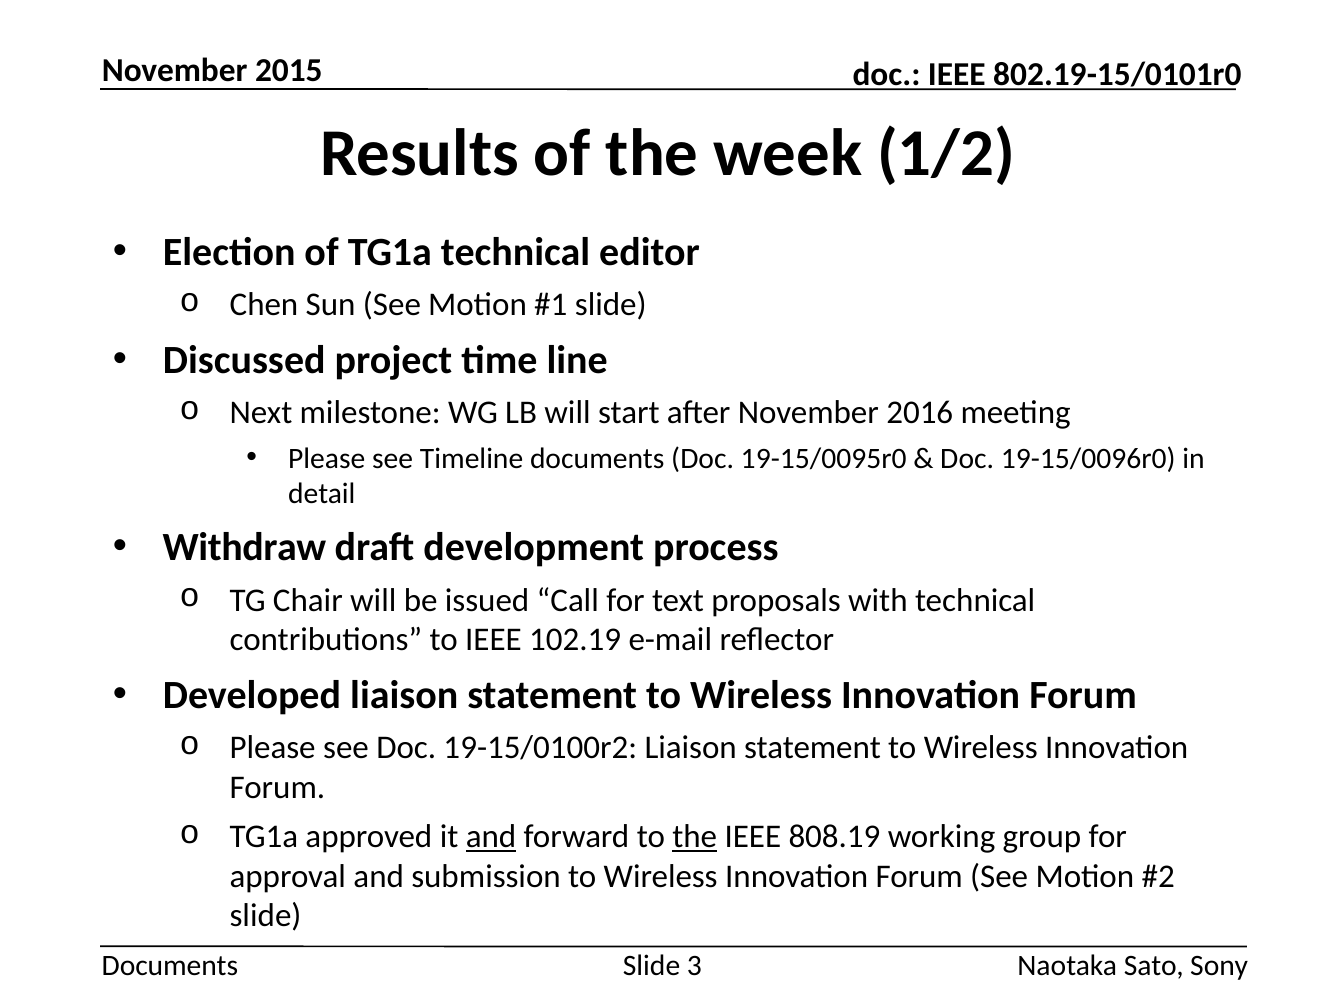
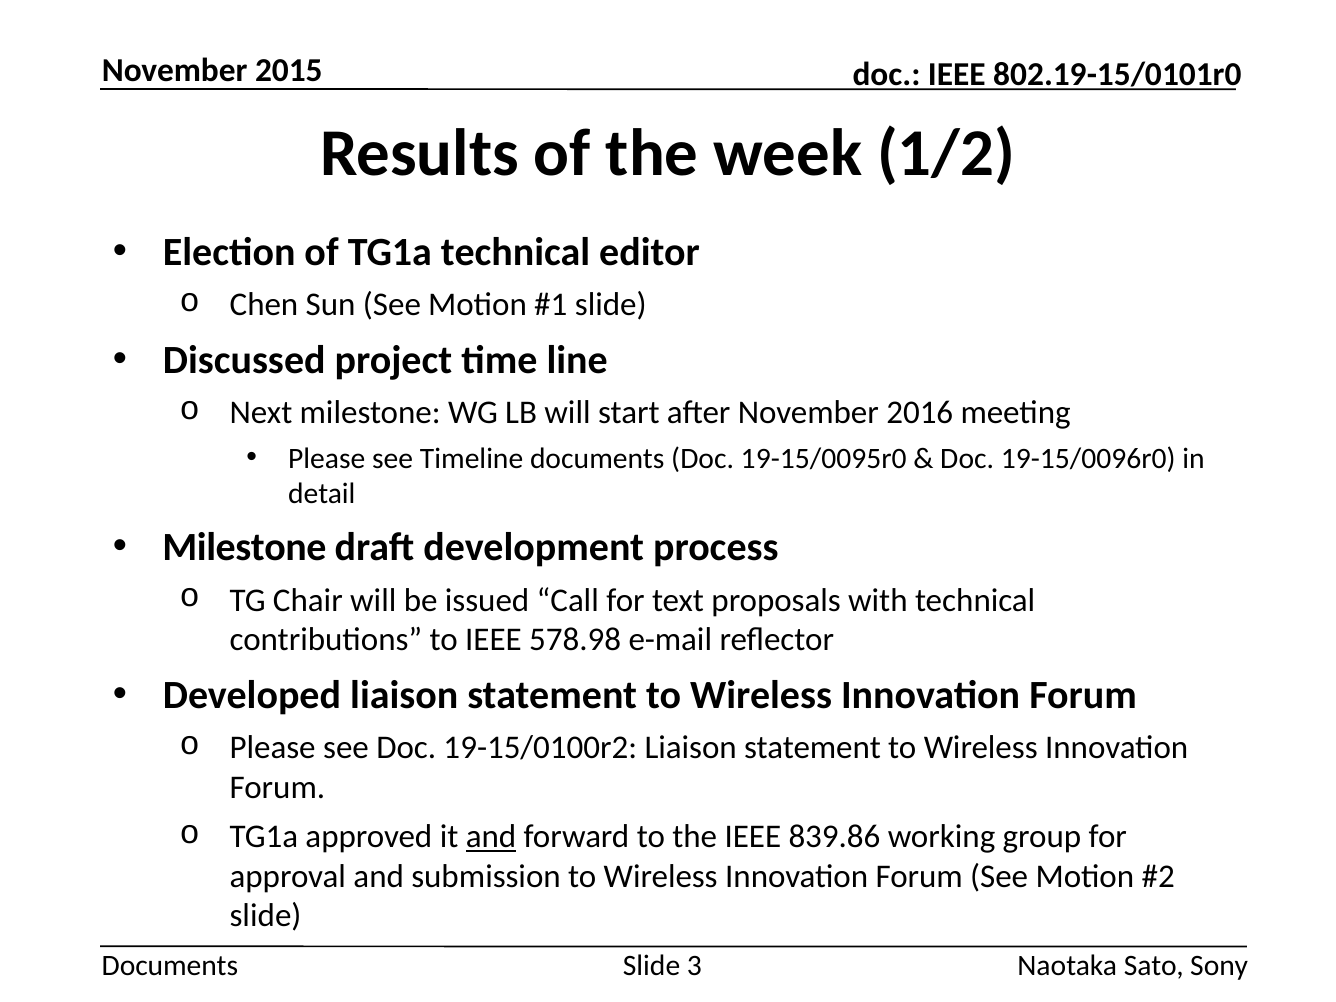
Withdraw: Withdraw -> Milestone (244, 548)
102.19: 102.19 -> 578.98 (575, 640)
the underline: present -> none (695, 837)
808.19: 808.19 -> 839.86 (834, 837)
